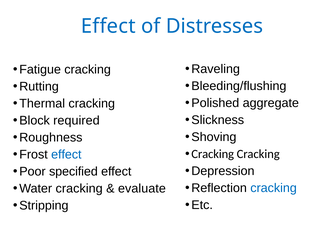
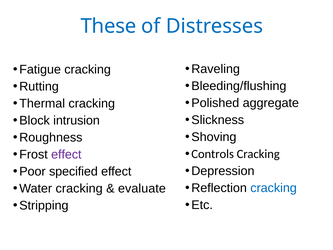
Effect: Effect -> These (108, 26)
required: required -> intrusion (77, 120)
Cracking: Cracking -> Controls (213, 154)
effect colour: blue -> purple (66, 154)
